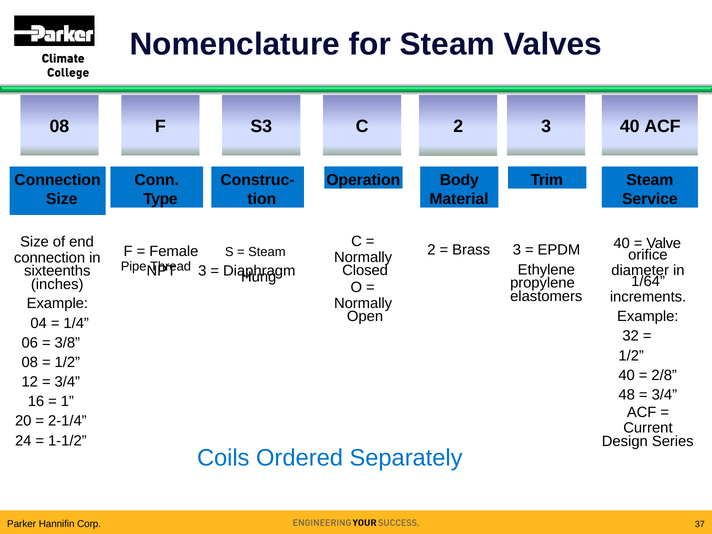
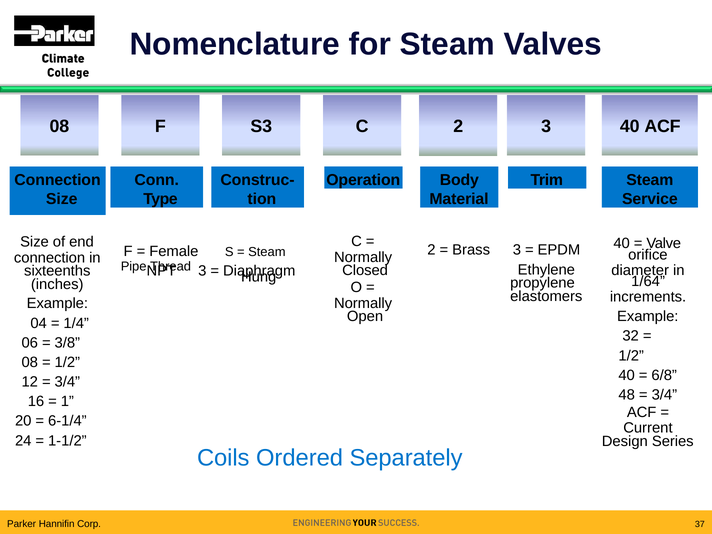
2/8: 2/8 -> 6/8 (664, 375)
2-1/4: 2-1/4 -> 6-1/4 (67, 421)
